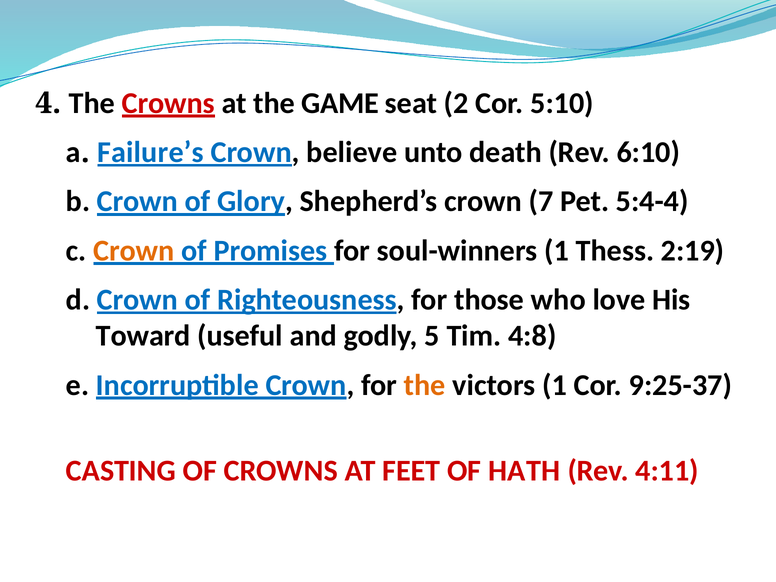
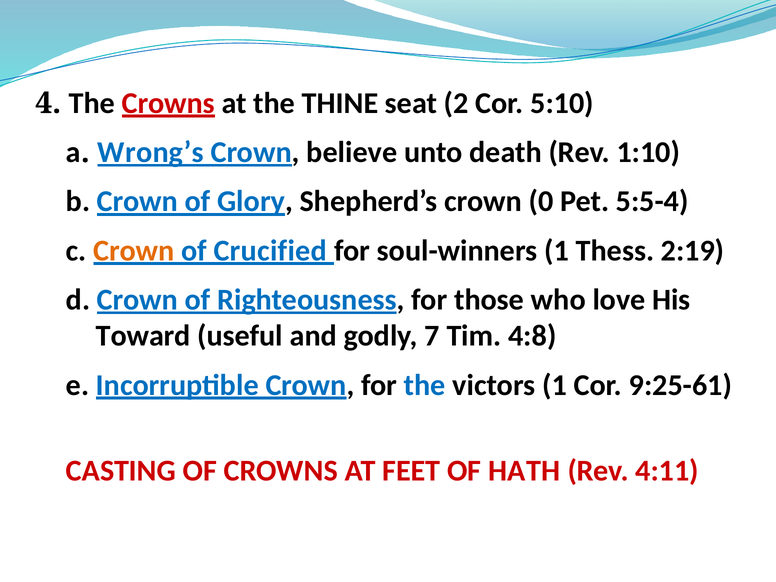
GAME: GAME -> THINE (340, 103)
Failure’s: Failure’s -> Wrong’s (151, 152)
6:10: 6:10 -> 1:10 (648, 152)
7: 7 -> 0 (541, 201)
5:4-4: 5:4-4 -> 5:5-4 (652, 201)
Promises: Promises -> Crucified (270, 251)
5: 5 -> 7 (432, 336)
the colour: orange -> blue (425, 385)
9:25-37: 9:25-37 -> 9:25-61 (680, 385)
